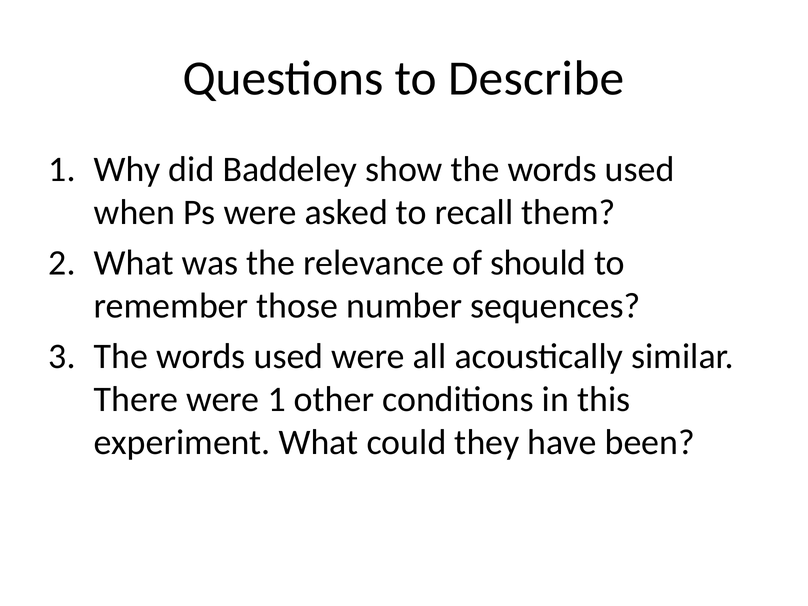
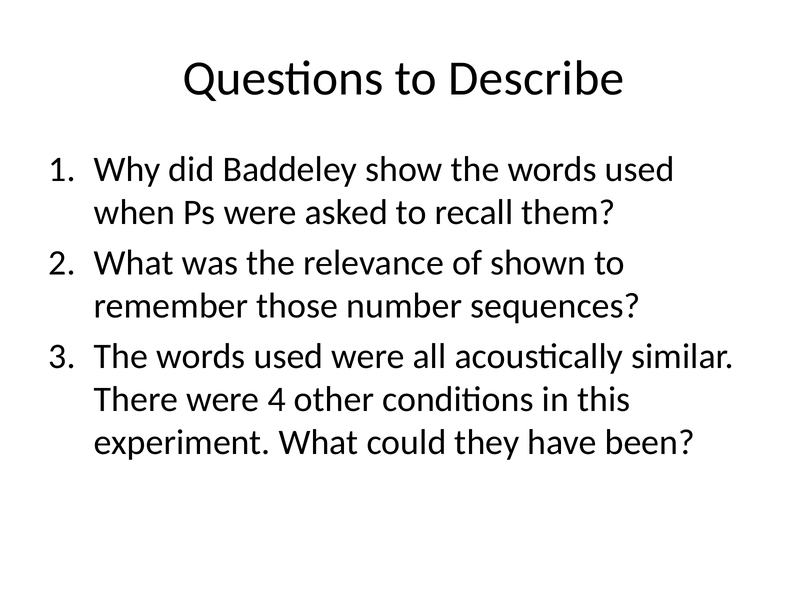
should: should -> shown (538, 263)
were 1: 1 -> 4 (277, 399)
